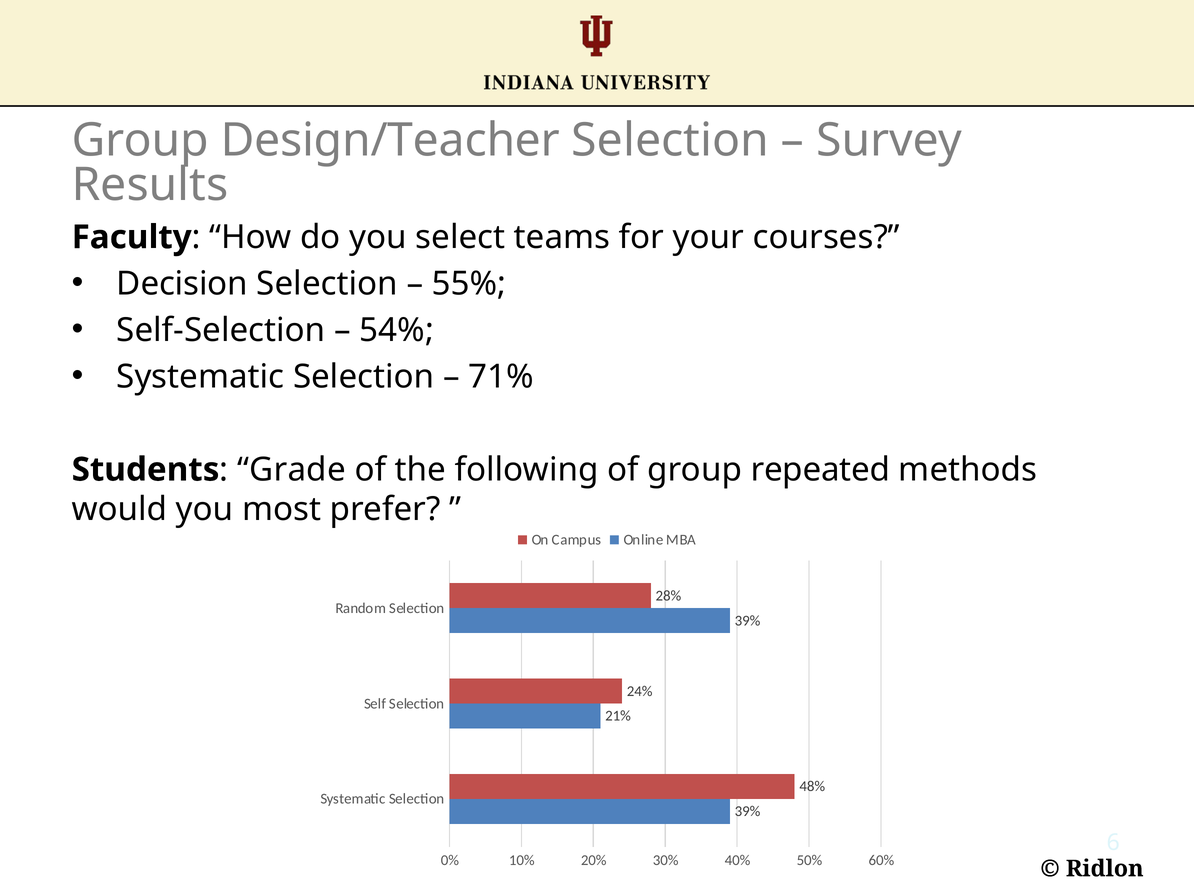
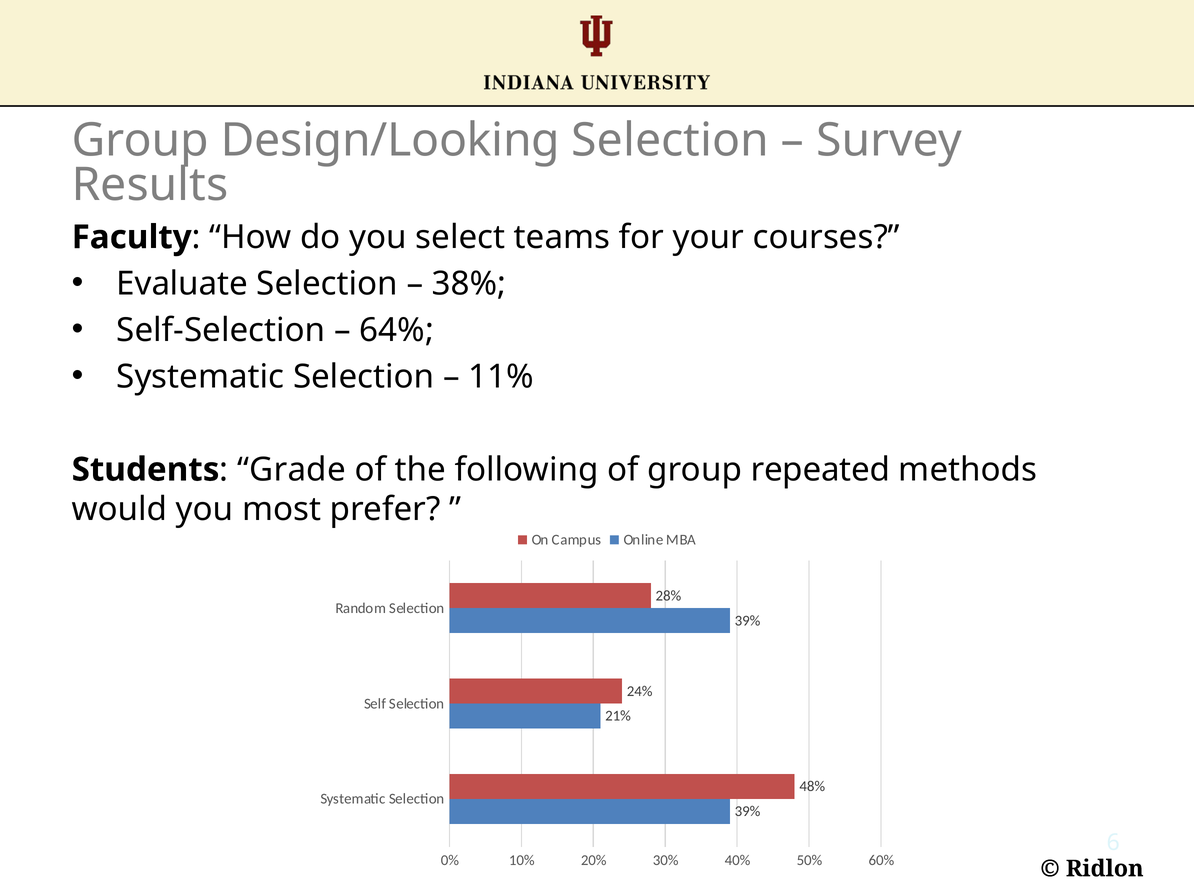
Design/Teacher: Design/Teacher -> Design/Looking (390, 140)
Decision: Decision -> Evaluate (182, 284)
55%: 55% -> 38% (469, 284)
54%: 54% -> 64% (397, 330)
71%: 71% -> 11% (501, 376)
